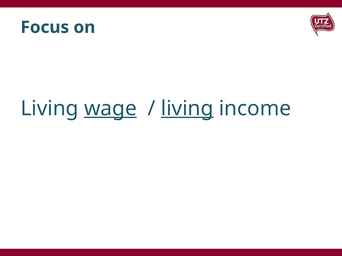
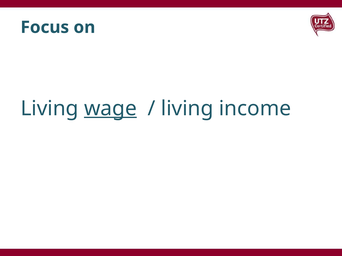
living underline: present -> none (187, 109)
